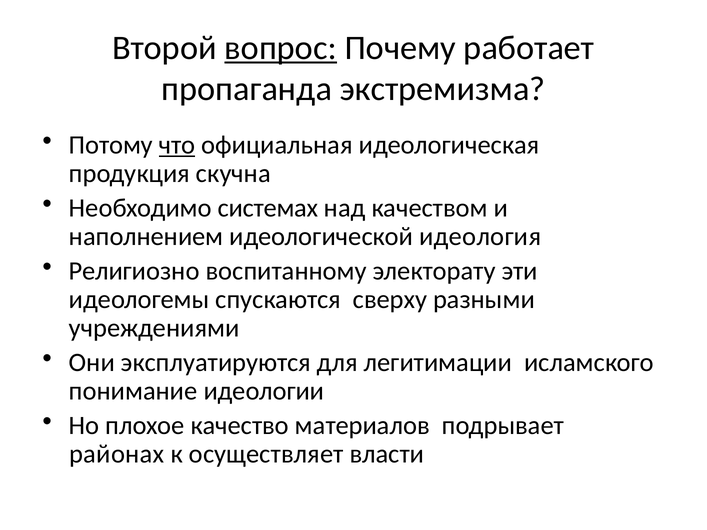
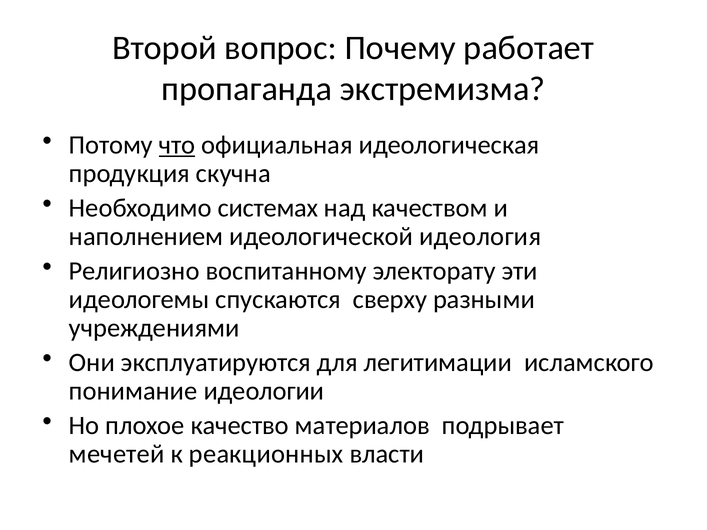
вопрос underline: present -> none (281, 48)
районах: районах -> мечетей (117, 454)
осуществляет: осуществляет -> реакционных (266, 454)
